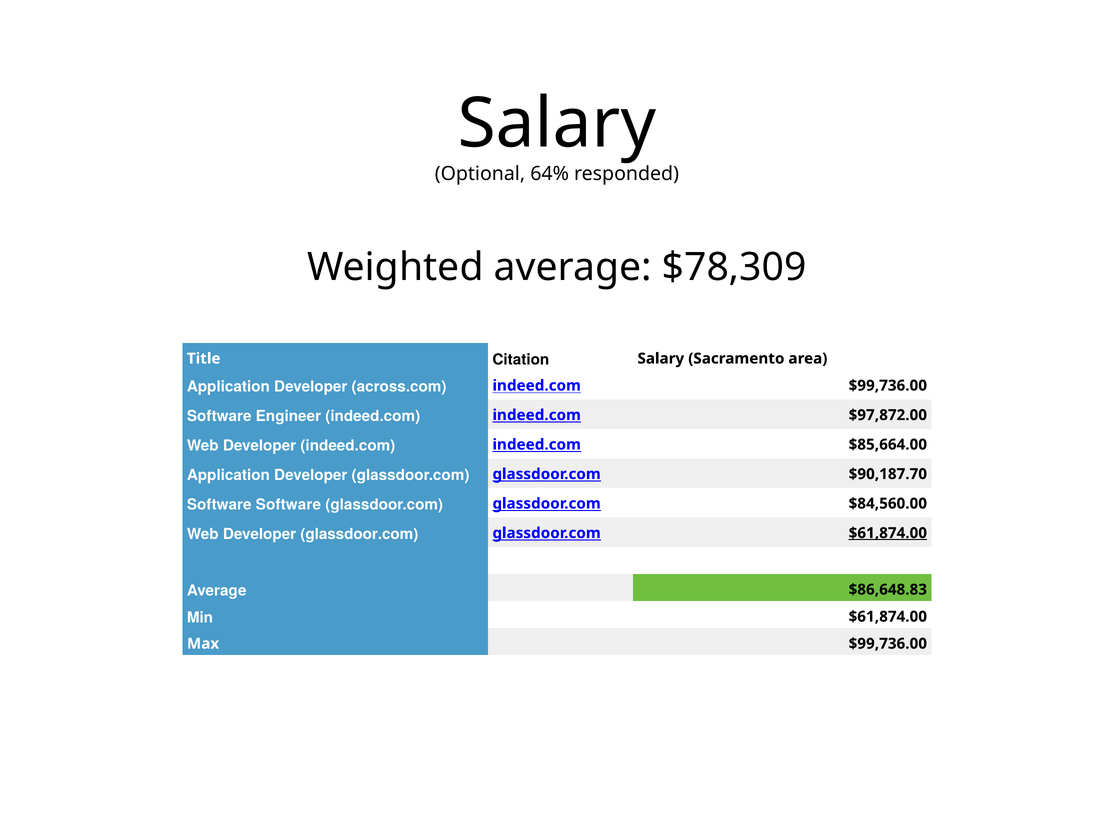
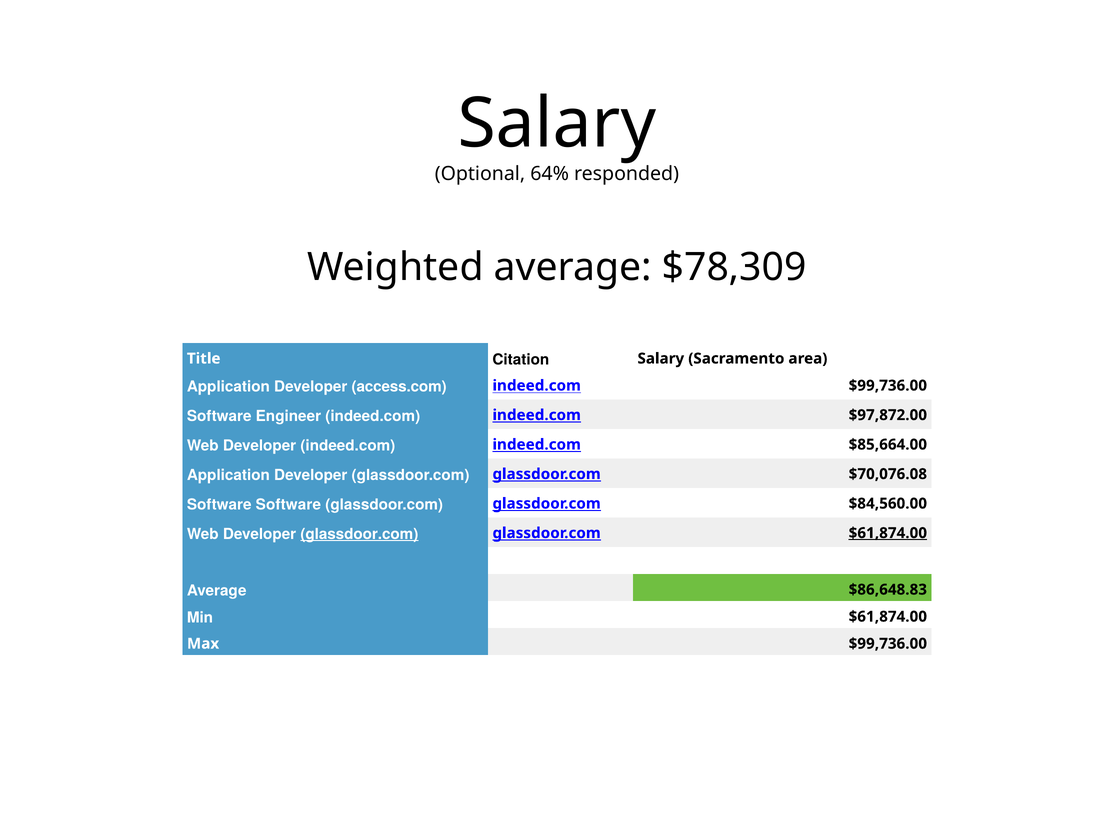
across.com: across.com -> access.com (399, 386)
$90,187.70: $90,187.70 -> $70,076.08 (888, 474)
glassdoor.com underline: none -> present (359, 534)
